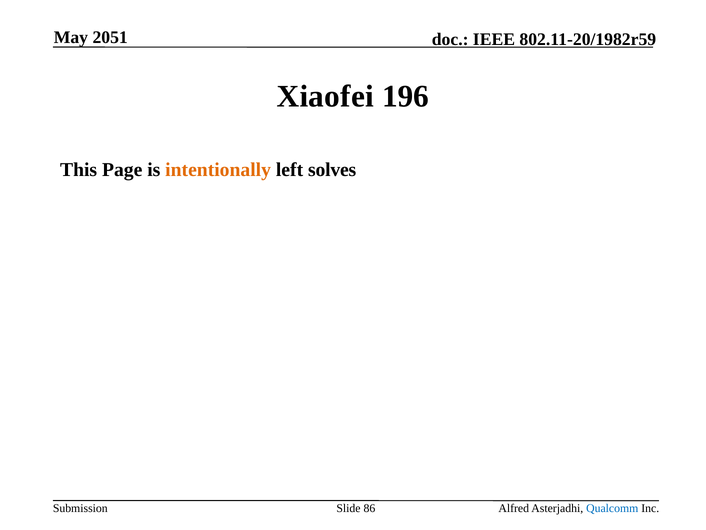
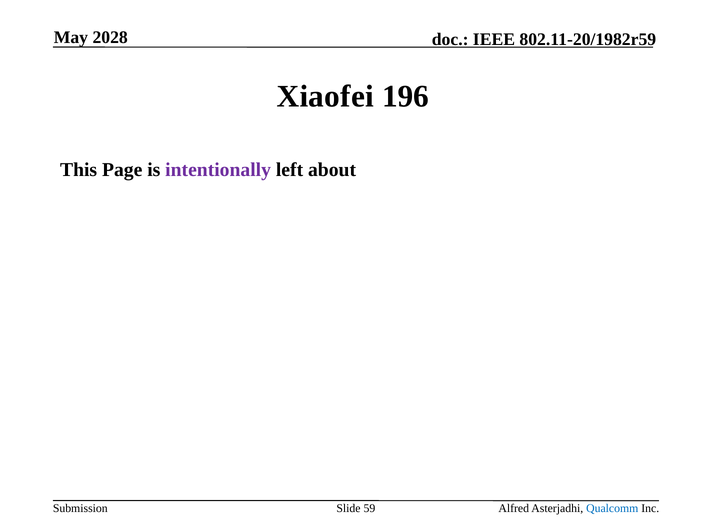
2051: 2051 -> 2028 (110, 37)
intentionally colour: orange -> purple (218, 170)
solves: solves -> about (332, 170)
86: 86 -> 59 (369, 508)
